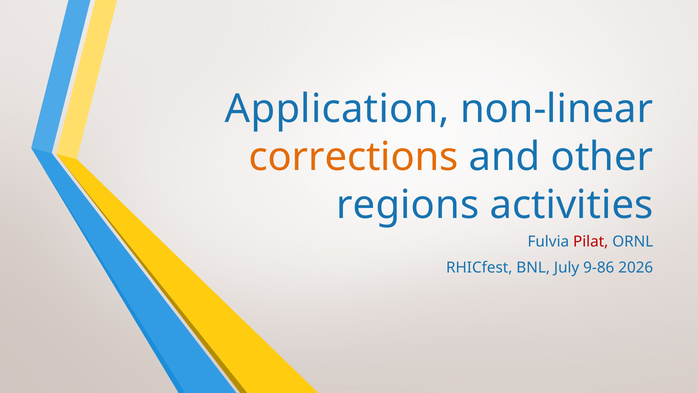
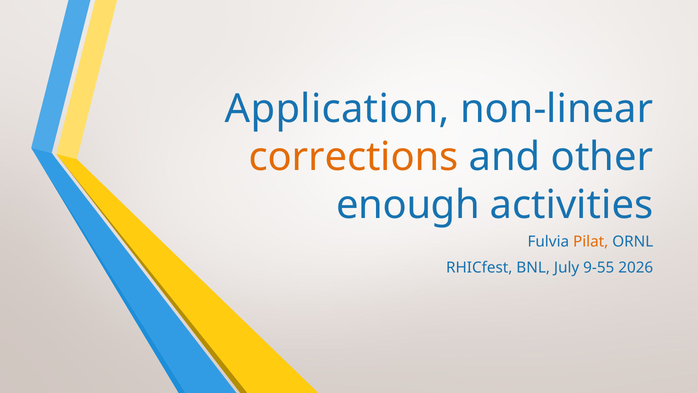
regions: regions -> enough (408, 205)
Pilat colour: red -> orange (591, 242)
9-86: 9-86 -> 9-55 (599, 267)
